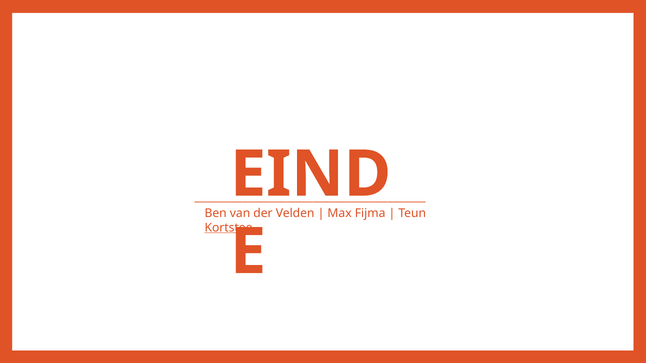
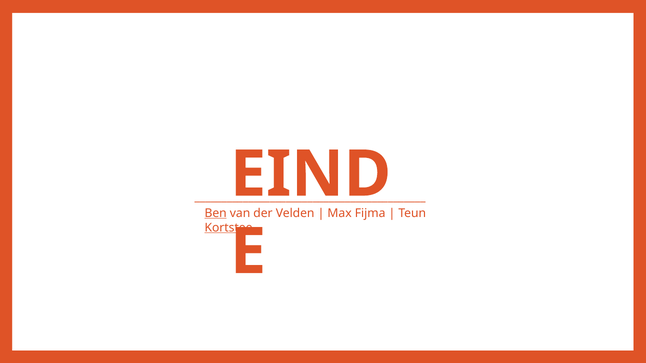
Ben underline: none -> present (216, 213)
